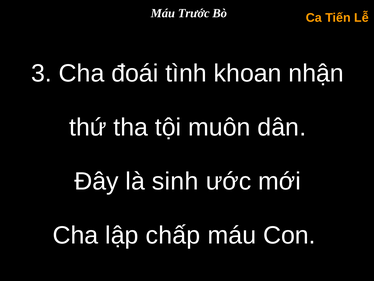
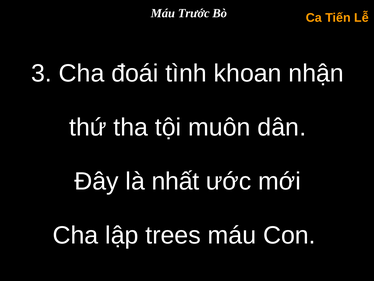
sinh: sinh -> nhất (175, 181)
chấp: chấp -> trees (173, 235)
